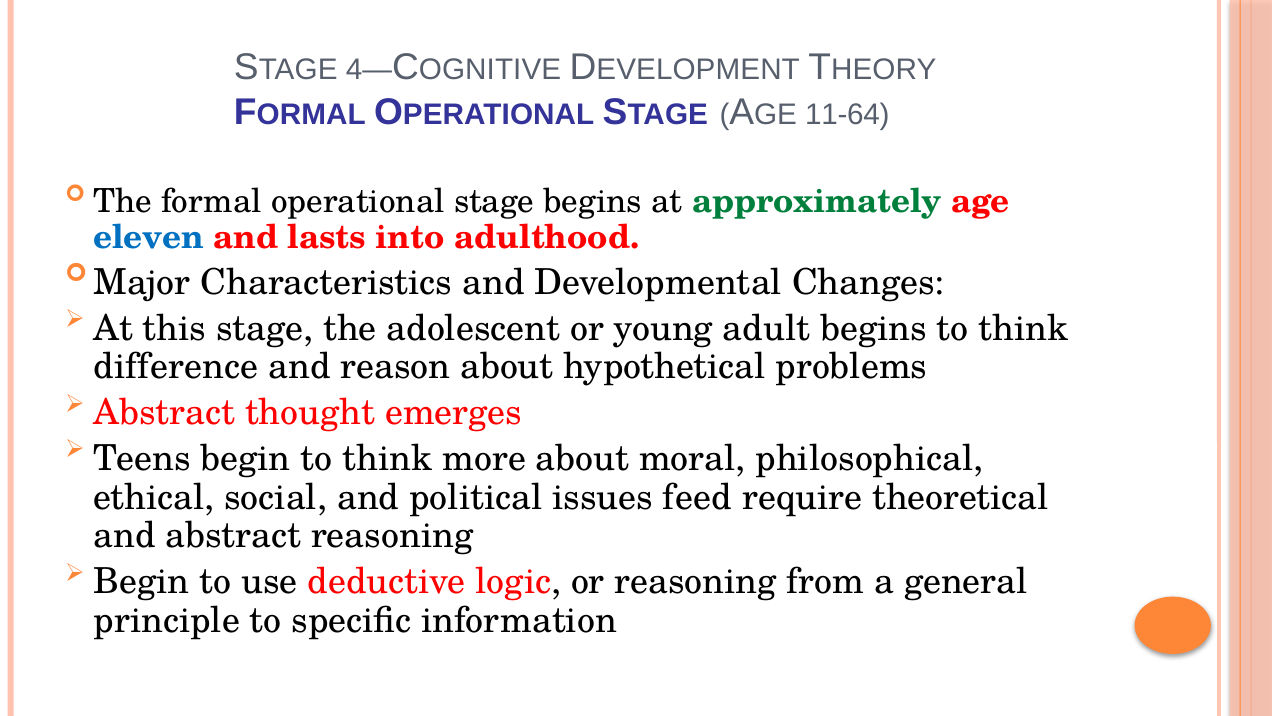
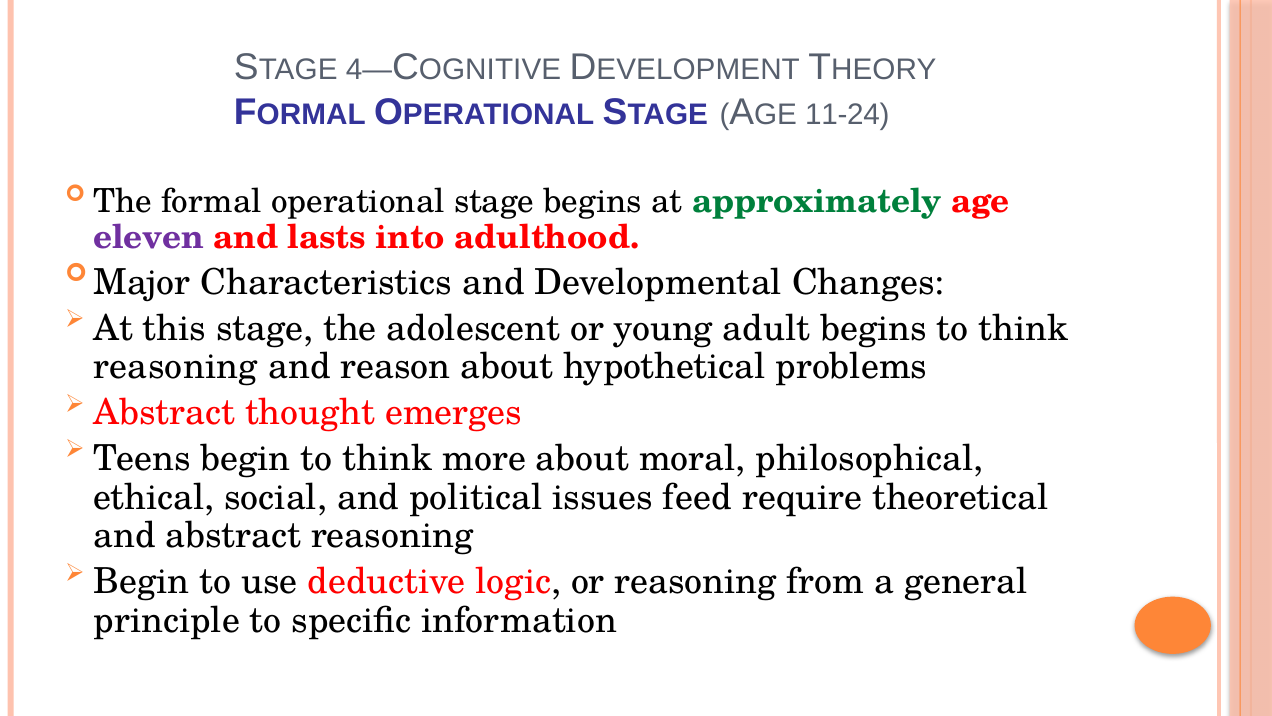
11-64: 11-64 -> 11-24 (847, 114)
eleven colour: blue -> purple (149, 238)
difference: difference -> reasoning (176, 367)
